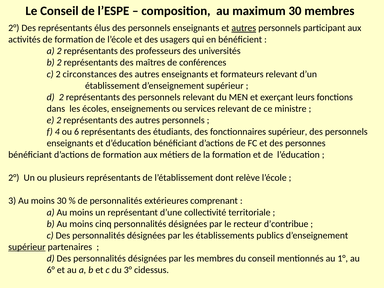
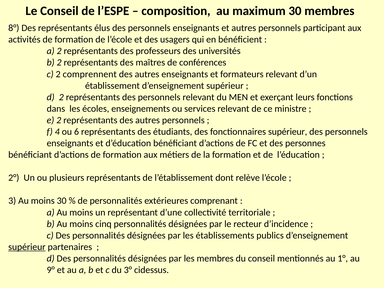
2°: 2° -> 8° (14, 28)
autres underline: present -> none (244, 28)
circonstances: circonstances -> comprennent (90, 74)
d’contribue: d’contribue -> d’incidence (286, 224)
6°: 6° -> 9° (51, 270)
